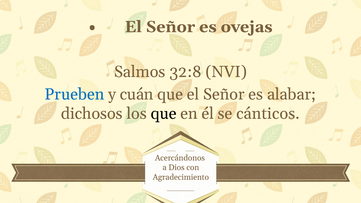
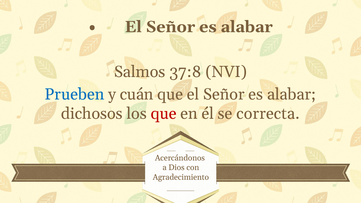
ovejas: ovejas -> alabar (247, 27)
32:8: 32:8 -> 37:8 (185, 72)
que colour: black -> red (164, 114)
cánticos: cánticos -> correcta (268, 114)
